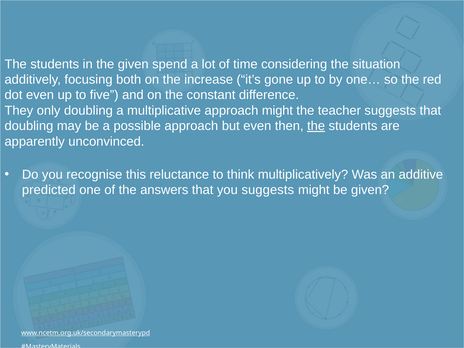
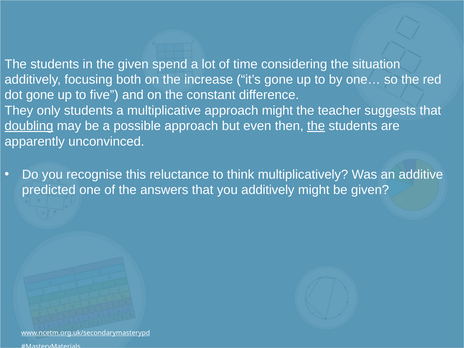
dot even: even -> gone (40, 95)
only doubling: doubling -> students (88, 111)
doubling underline: none -> present (29, 126)
you suggests: suggests -> additively (268, 190)
